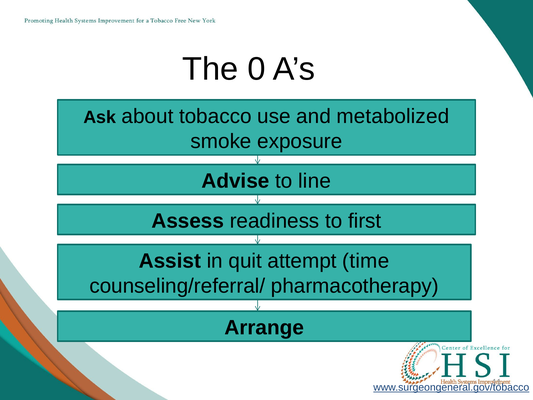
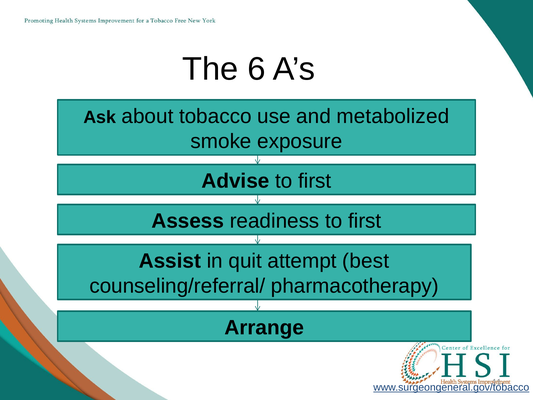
0: 0 -> 6 (256, 69)
Advise to line: line -> first (315, 181)
time: time -> best (366, 261)
